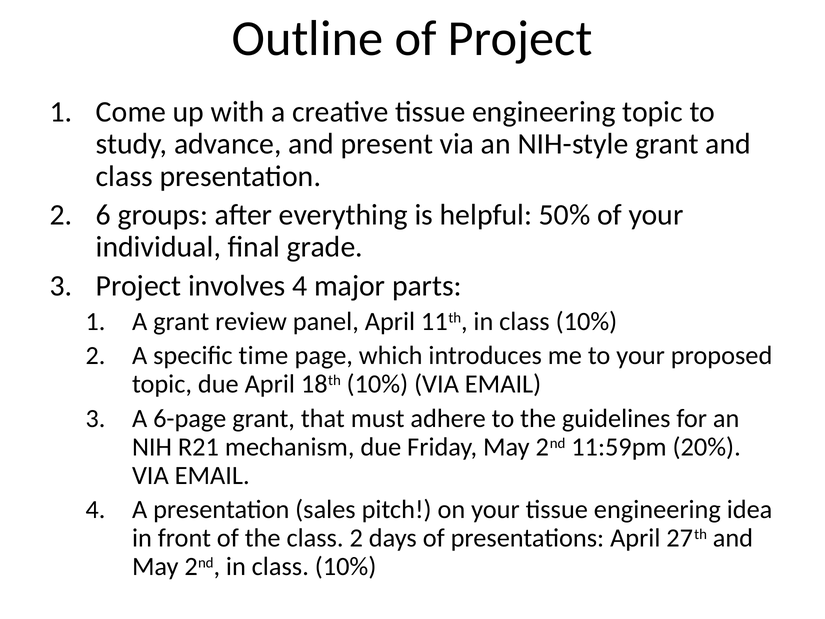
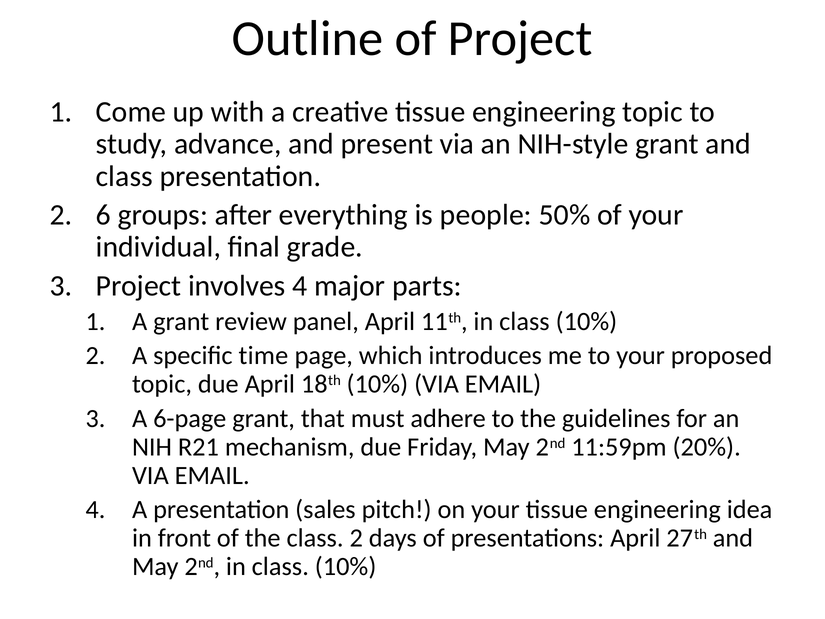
helpful: helpful -> people (486, 215)
